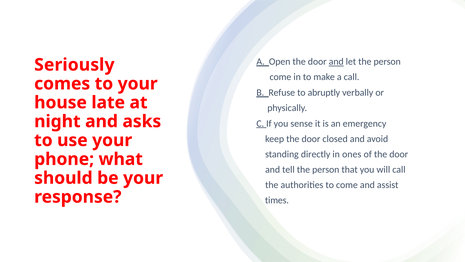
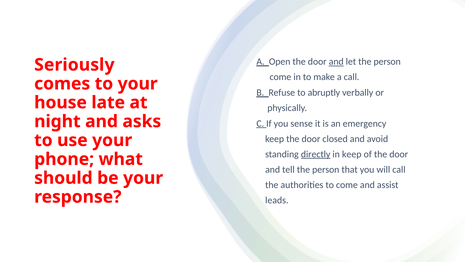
directly underline: none -> present (316, 154)
in ones: ones -> keep (352, 154)
times: times -> leads (277, 200)
